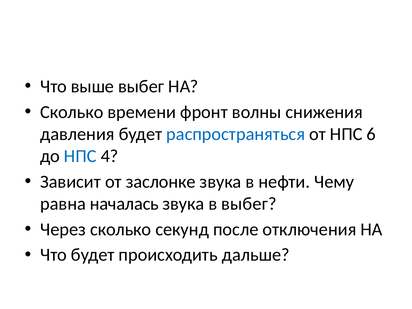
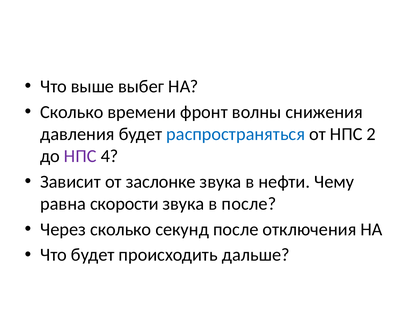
6: 6 -> 2 (371, 134)
НПС colour: blue -> purple (80, 156)
началась: началась -> скорости (124, 204)
в выбег: выбег -> после (249, 204)
